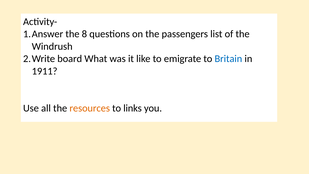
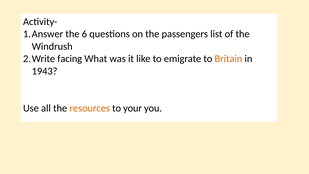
8: 8 -> 6 (84, 34)
board: board -> facing (70, 59)
Britain colour: blue -> orange (228, 59)
1911: 1911 -> 1943 (45, 71)
links: links -> your (133, 108)
